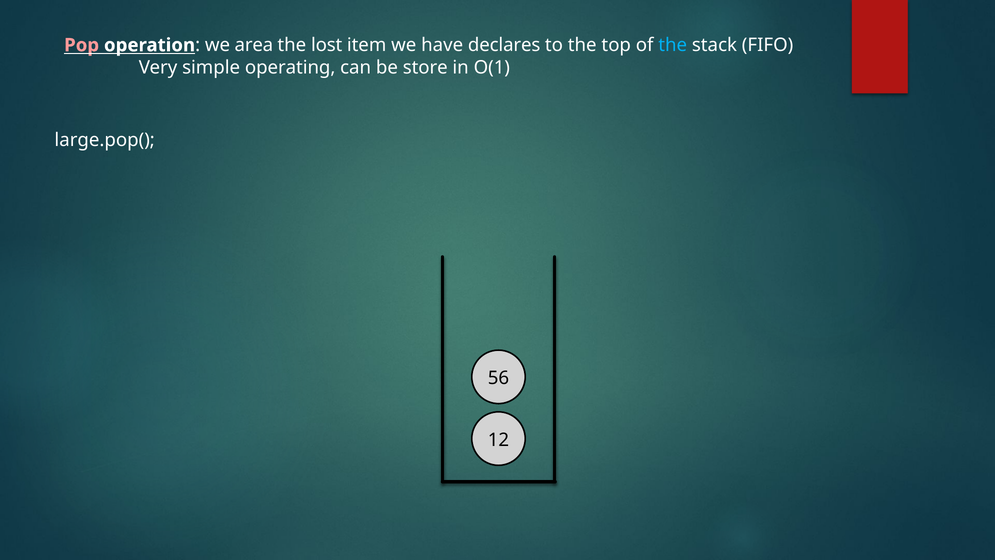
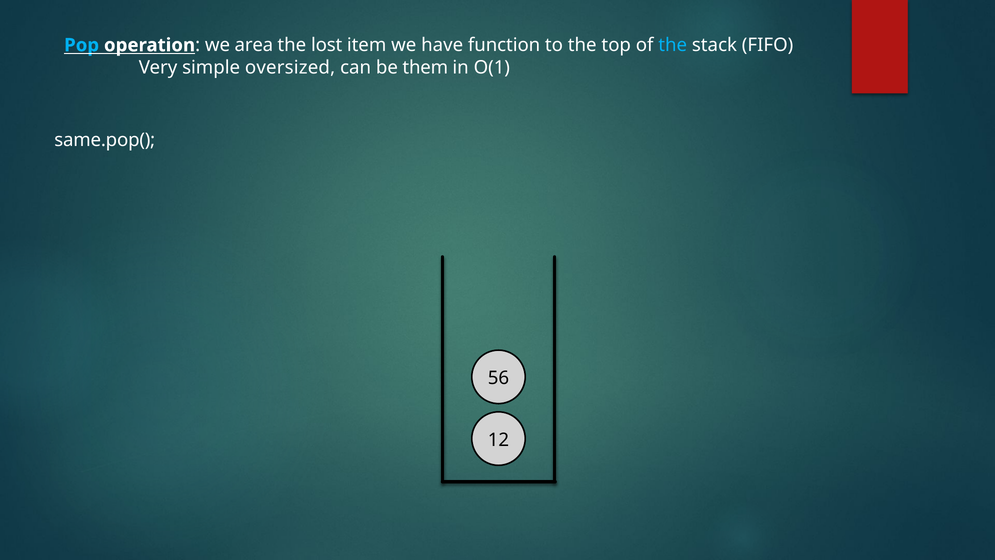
Pop colour: pink -> light blue (82, 45)
declares: declares -> function (504, 45)
operating: operating -> oversized (290, 68)
store: store -> them (425, 68)
large.pop(: large.pop( -> same.pop( (105, 140)
